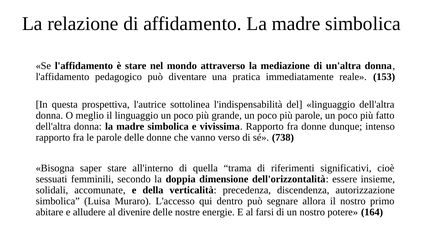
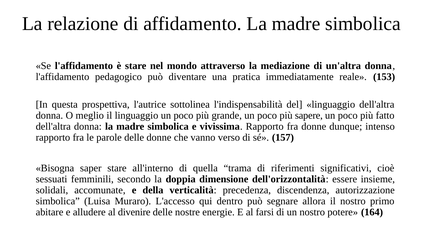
più parole: parole -> sapere (309, 115)
738: 738 -> 157 (283, 137)
